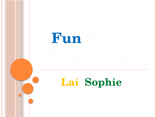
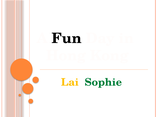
Fun colour: blue -> black (67, 38)
